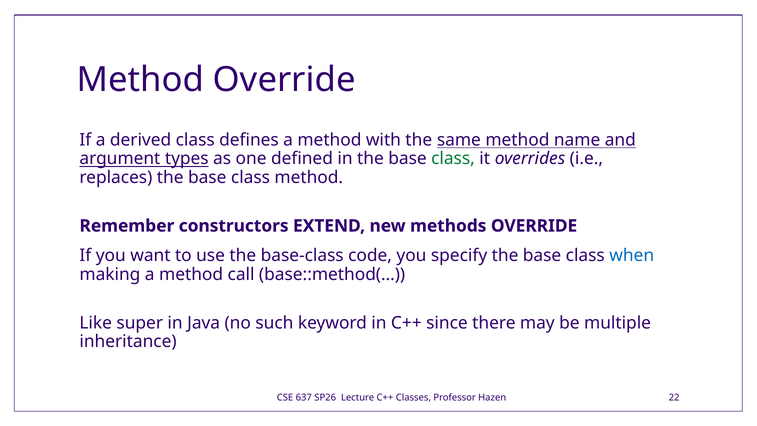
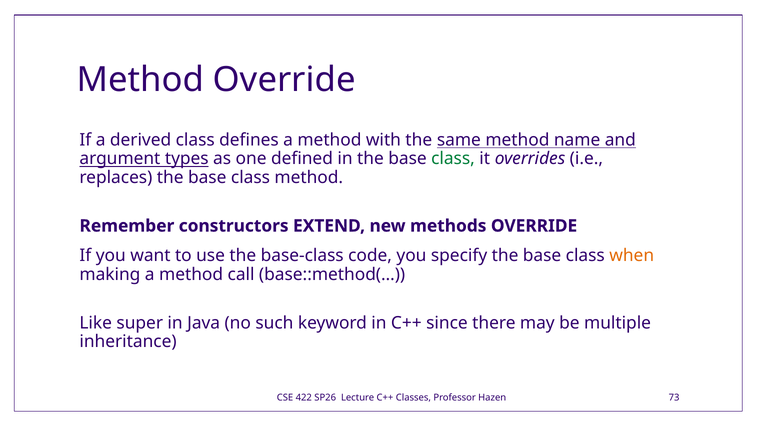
when colour: blue -> orange (632, 256)
637: 637 -> 422 (304, 398)
22: 22 -> 73 (674, 398)
